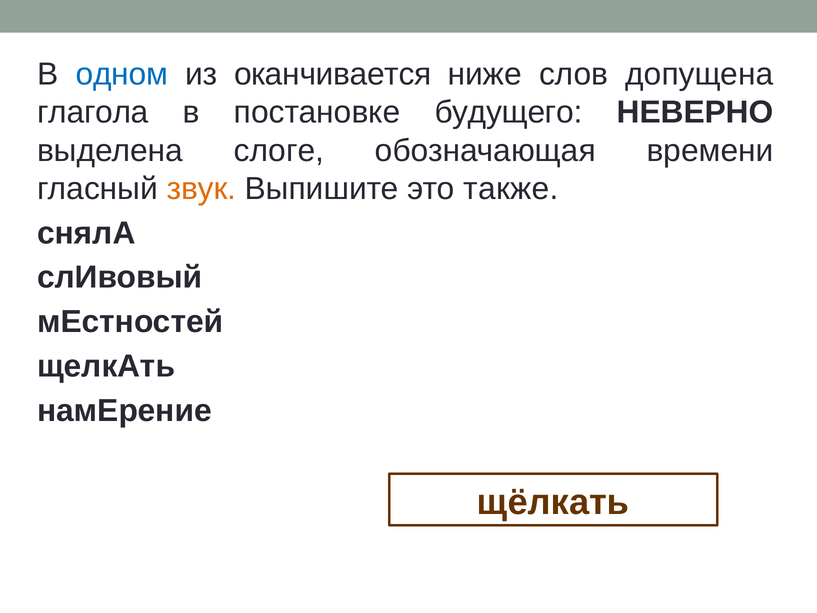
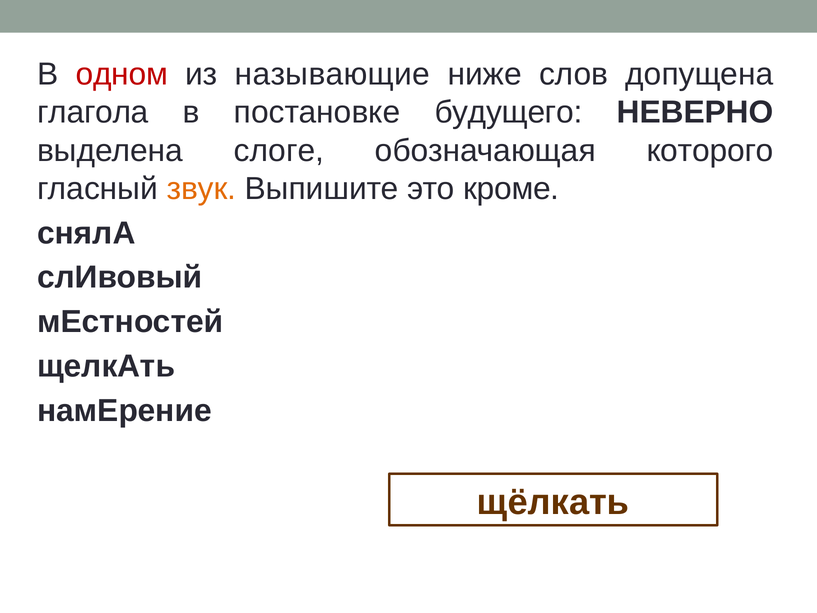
одном colour: blue -> red (122, 74)
оканчивается: оканчивается -> называющие (332, 74)
времени: времени -> которого (710, 151)
также: также -> кроме (511, 189)
